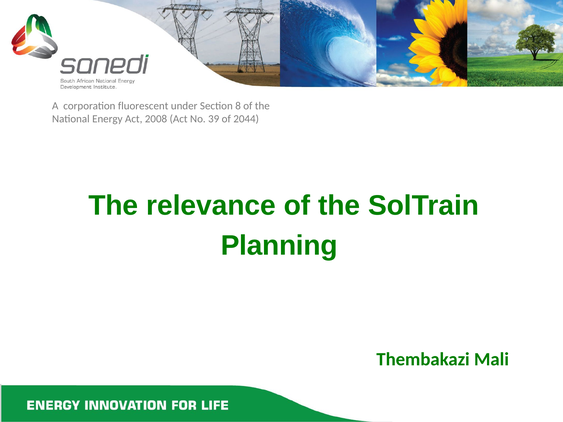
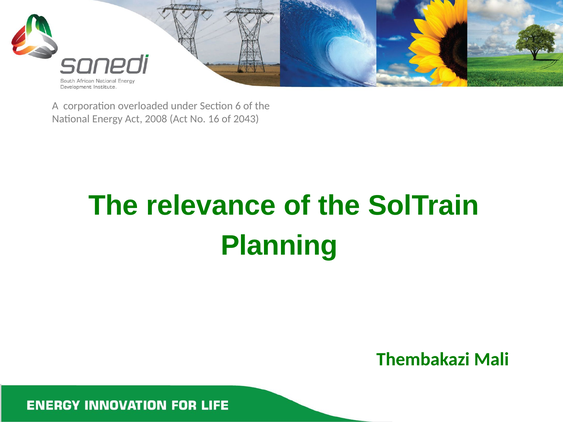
fluorescent: fluorescent -> overloaded (143, 106)
8: 8 -> 6 (238, 106)
39: 39 -> 16 (214, 119)
2044: 2044 -> 2043 (246, 119)
